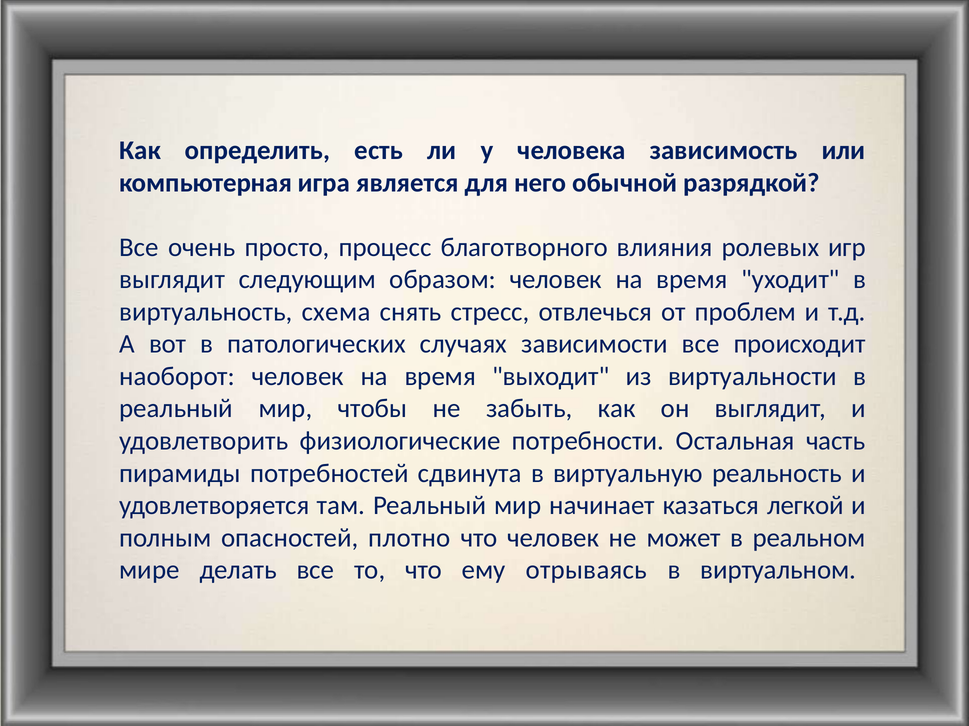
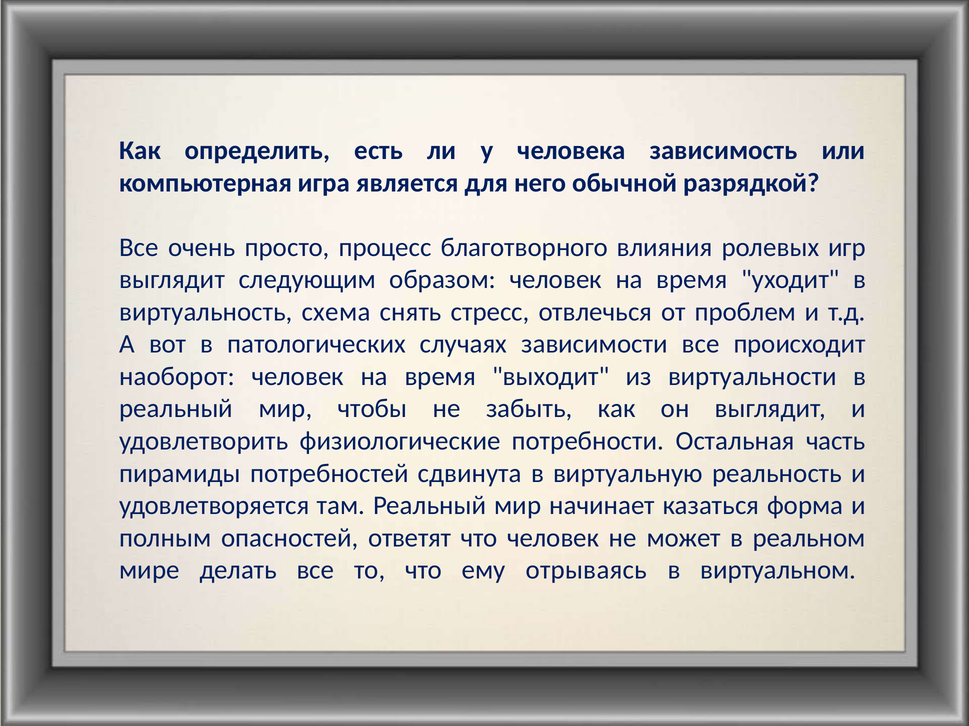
легкой: легкой -> форма (805, 506)
плотно: плотно -> ответят (410, 538)
